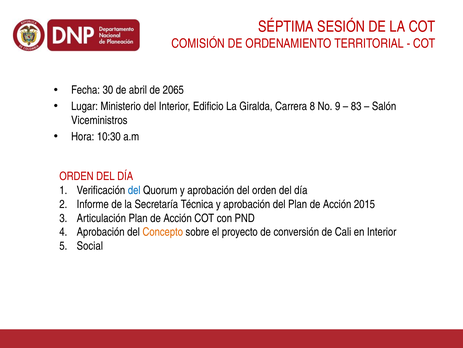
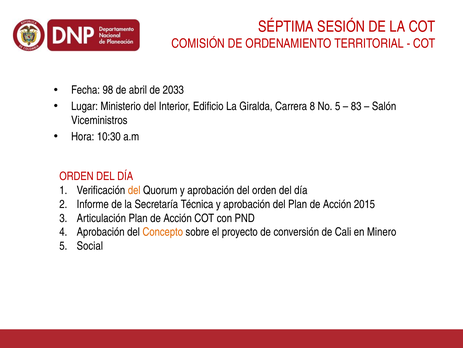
30: 30 -> 98 (108, 90)
2065: 2065 -> 2033 (173, 90)
No 9: 9 -> 5 (338, 106)
del colour: blue -> orange (134, 190)
en Interior: Interior -> Minero (382, 232)
